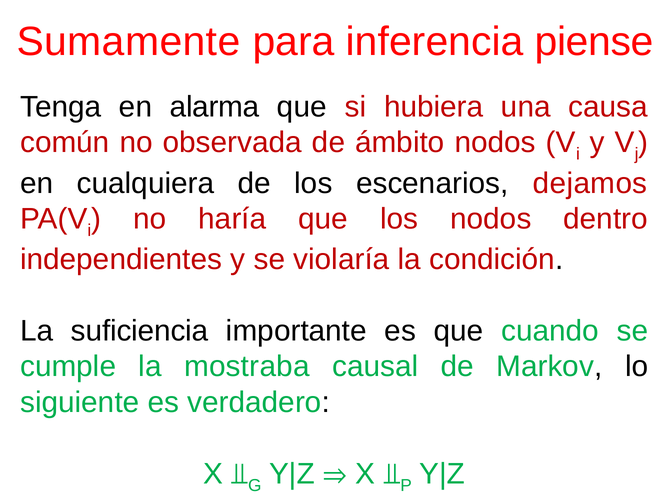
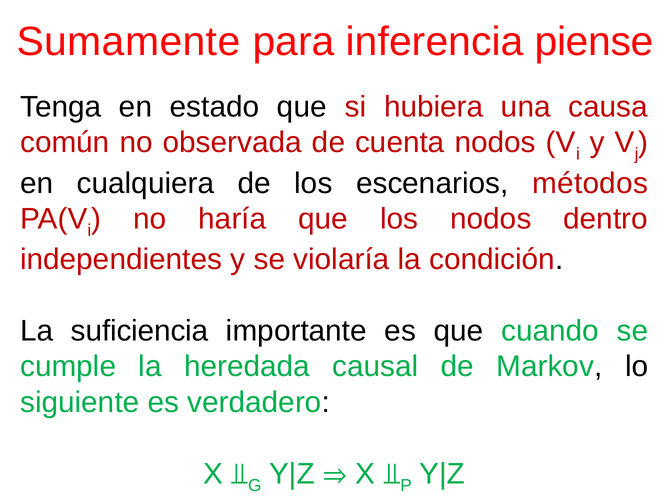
alarma: alarma -> estado (215, 107)
ámbito: ámbito -> cuenta (400, 143)
dejamos: dejamos -> métodos (590, 183)
mostraba: mostraba -> heredada (247, 367)
